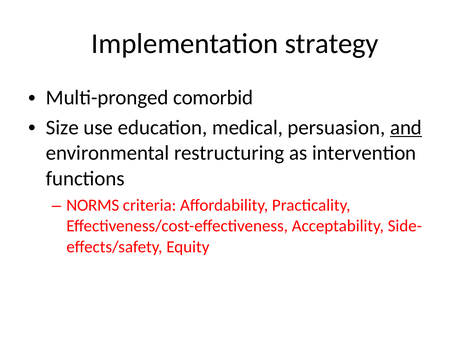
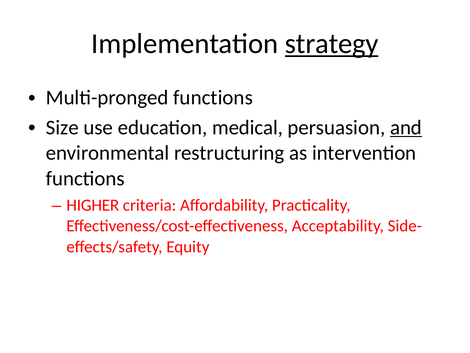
strategy underline: none -> present (332, 44)
Multi-pronged comorbid: comorbid -> functions (213, 98)
NORMS: NORMS -> HIGHER (93, 205)
